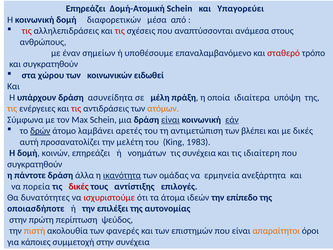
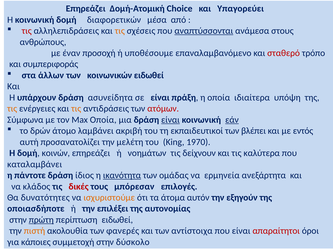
Δομή-Ατομική Schein: Schein -> Choice (180, 9)
τις colour: red -> orange (120, 31)
αναπτύσσονται underline: none -> present (204, 31)
σημείων: σημείων -> προσοχή (99, 53)
και συγκρατηθούν: συγκρατηθούν -> συμπεριφοράς (51, 64)
χώρου: χώρου -> άλλων (51, 75)
σε μέλη: μέλη -> είναι (160, 97)
τις colour: red -> orange (76, 109)
ατόμων colour: orange -> red (163, 109)
Max Schein: Schein -> Οποία (103, 120)
δρών underline: present -> none (40, 131)
αρετές: αρετές -> ακριβή (129, 131)
αντιμετώπιση: αντιμετώπιση -> εκπαιδευτικοί (197, 131)
με δικές: δικές -> εντός (303, 131)
1983: 1983 -> 1970 (198, 142)
τις συνέχεια: συνέχεια -> δείχνουν (199, 153)
ιδιαίτερη: ιδιαίτερη -> καλύτερα (262, 153)
συγκρατηθούν: συγκρατηθούν -> καταλαμβάνει (35, 164)
άλλα: άλλα -> ίδιος (85, 175)
πορεία: πορεία -> κλάδος (37, 186)
αντίστιξης: αντίστιξης -> μπόρεσαν (134, 186)
ισχυριστούμε colour: red -> orange (109, 197)
ιδεών: ιδεών -> αυτόν (198, 197)
επίπεδο: επίπεδο -> εξηγούν (242, 197)
πρώτη underline: none -> present (41, 220)
περίπτωση ψεύδος: ψεύδος -> ειδωθεί (117, 220)
επιστημών: επιστημών -> αντίστοιχα (192, 231)
απαραίτητοι colour: orange -> red (276, 231)
στην συνέχεια: συνέχεια -> δύσκολο (133, 242)
